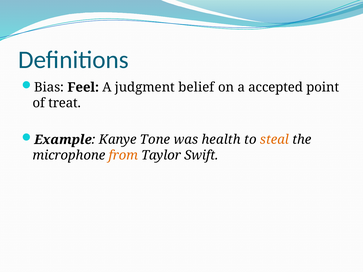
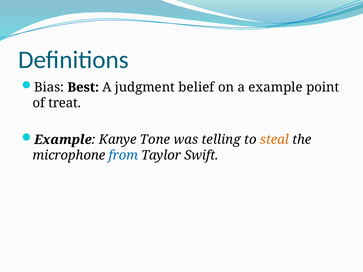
Feel: Feel -> Best (83, 87)
a accepted: accepted -> example (276, 87)
health: health -> telling (221, 140)
from colour: orange -> blue (123, 156)
